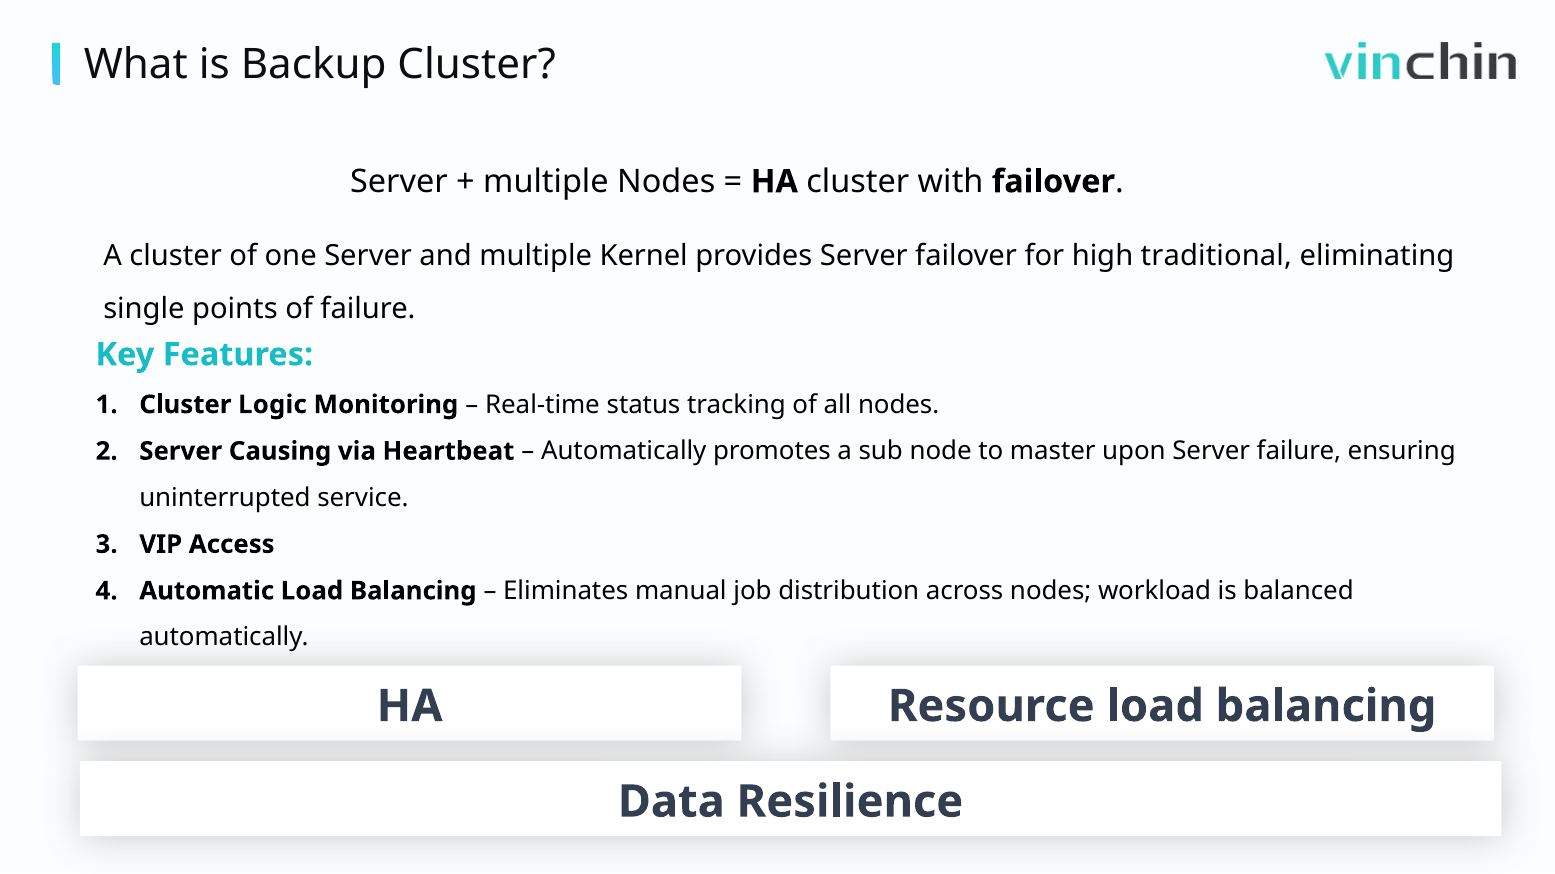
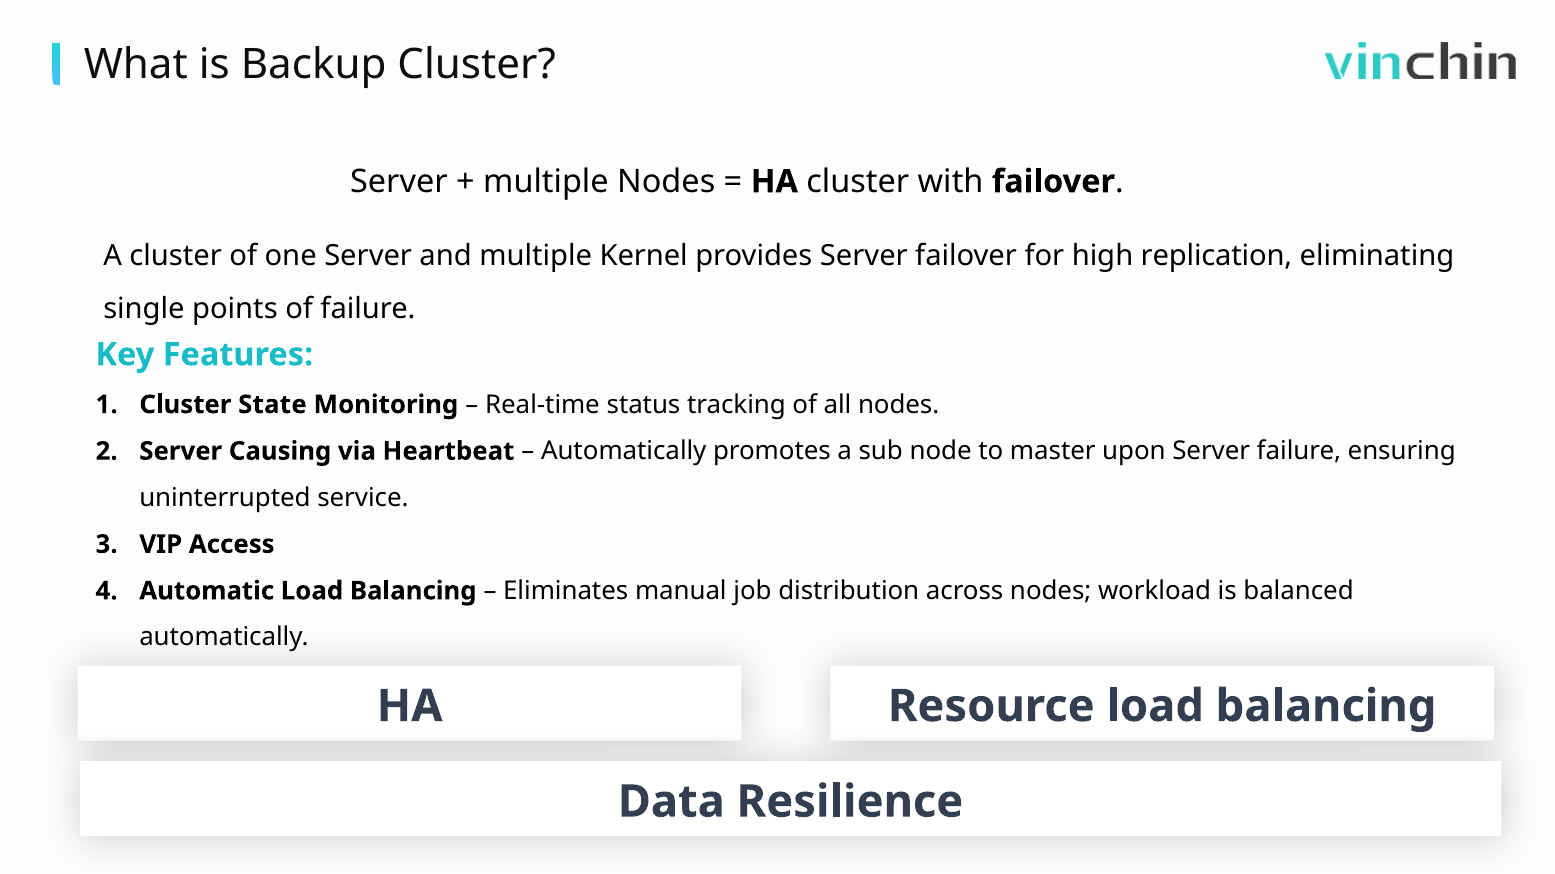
traditional: traditional -> replication (1216, 256)
Logic: Logic -> State (272, 405)
